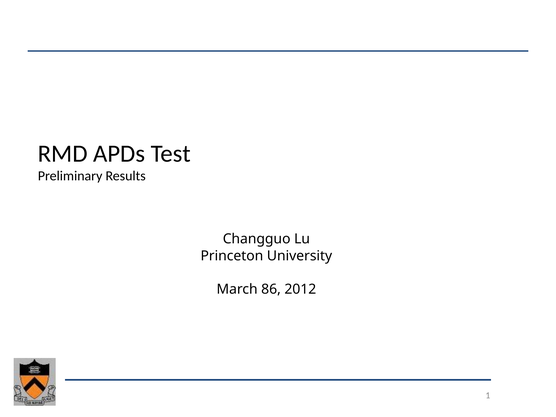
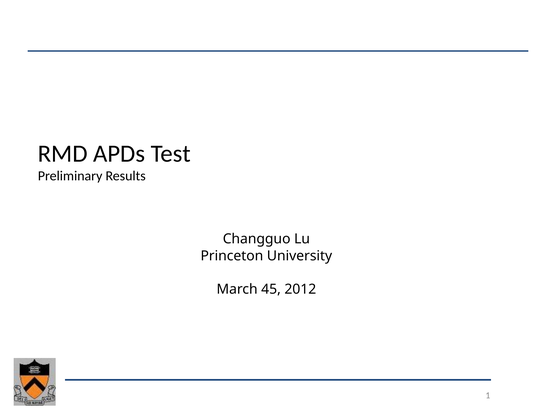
86: 86 -> 45 (271, 289)
